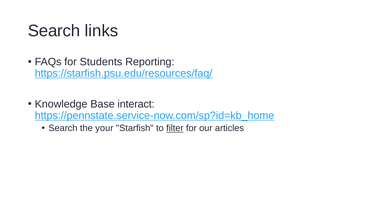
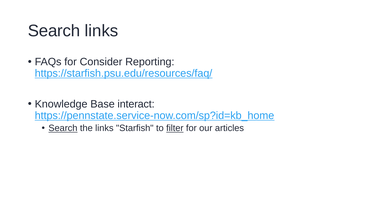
Students: Students -> Consider (101, 62)
Search underline: none -> present (63, 128)
the your: your -> links (104, 128)
